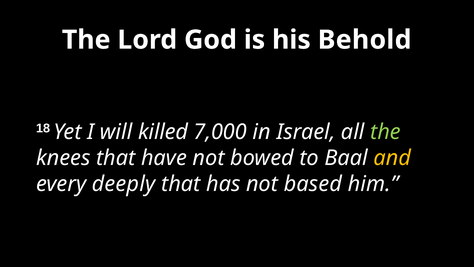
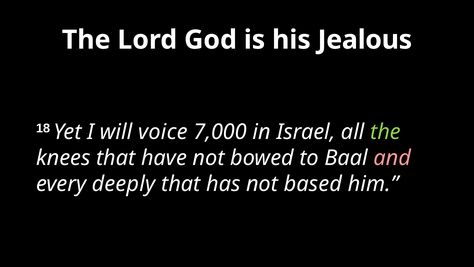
Behold: Behold -> Jealous (365, 40)
killed: killed -> voice (163, 132)
and colour: yellow -> pink (392, 158)
